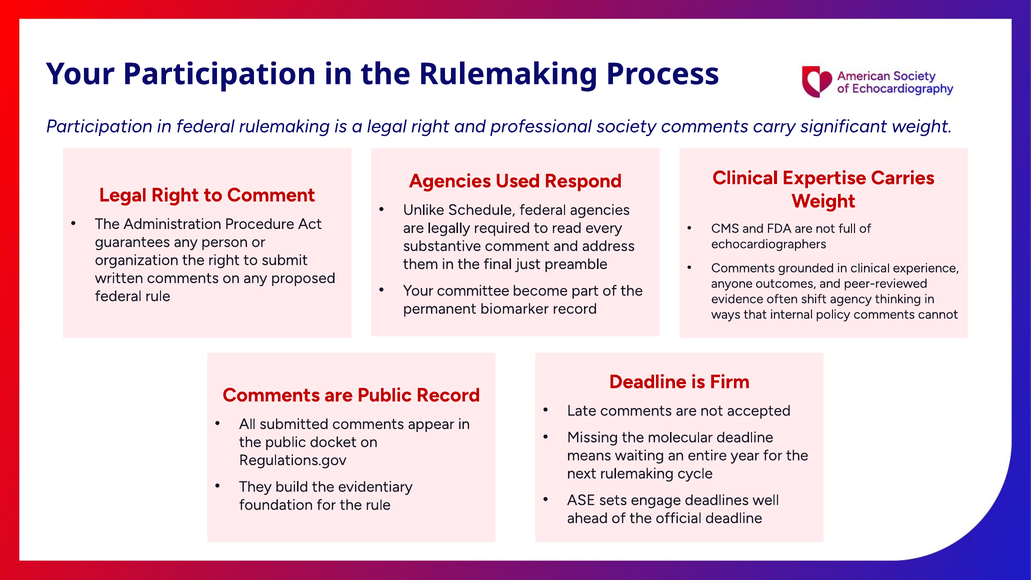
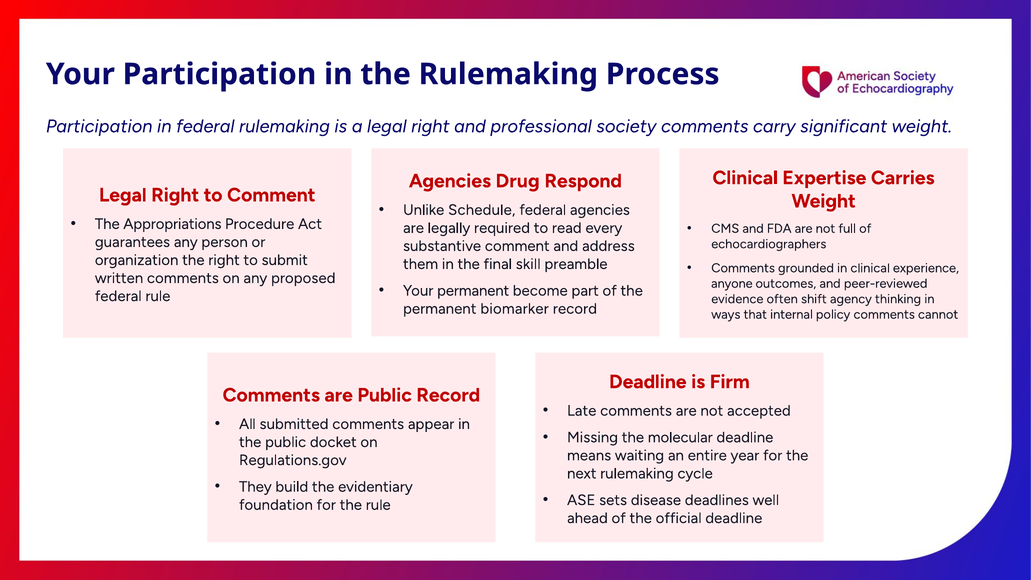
Used: Used -> Drug (518, 181)
Administration: Administration -> Appropriations (172, 224)
just: just -> skill (528, 264)
Your committee: committee -> permanent (473, 291)
engage: engage -> disease (656, 500)
